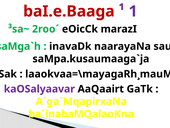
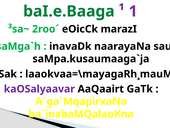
baI.e.Baaga colour: red -> green (69, 11)
